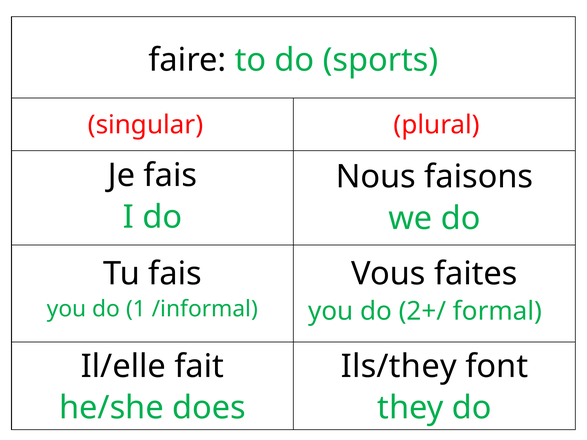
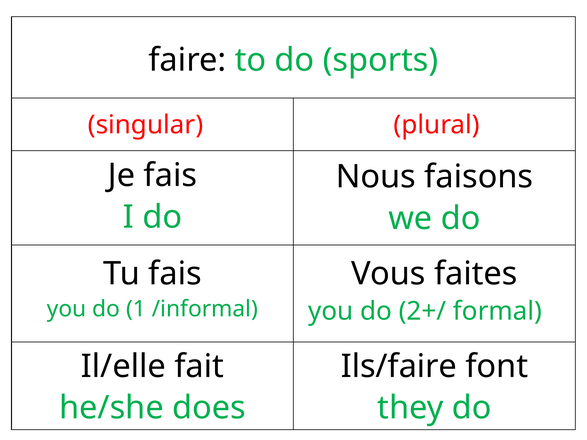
Ils/they: Ils/they -> Ils/faire (399, 367)
